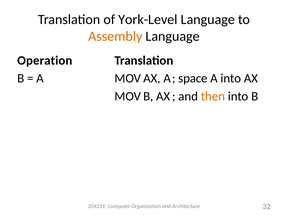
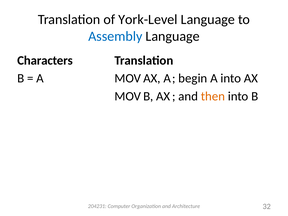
Assembly colour: orange -> blue (115, 36)
Operation: Operation -> Characters (45, 60)
space: space -> begin (193, 78)
